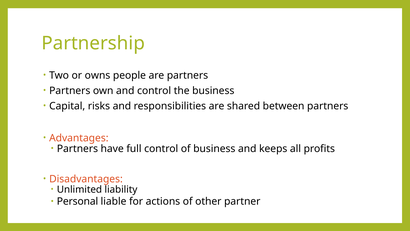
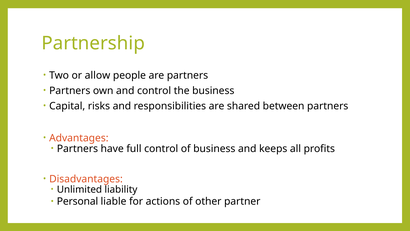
owns: owns -> allow (97, 75)
